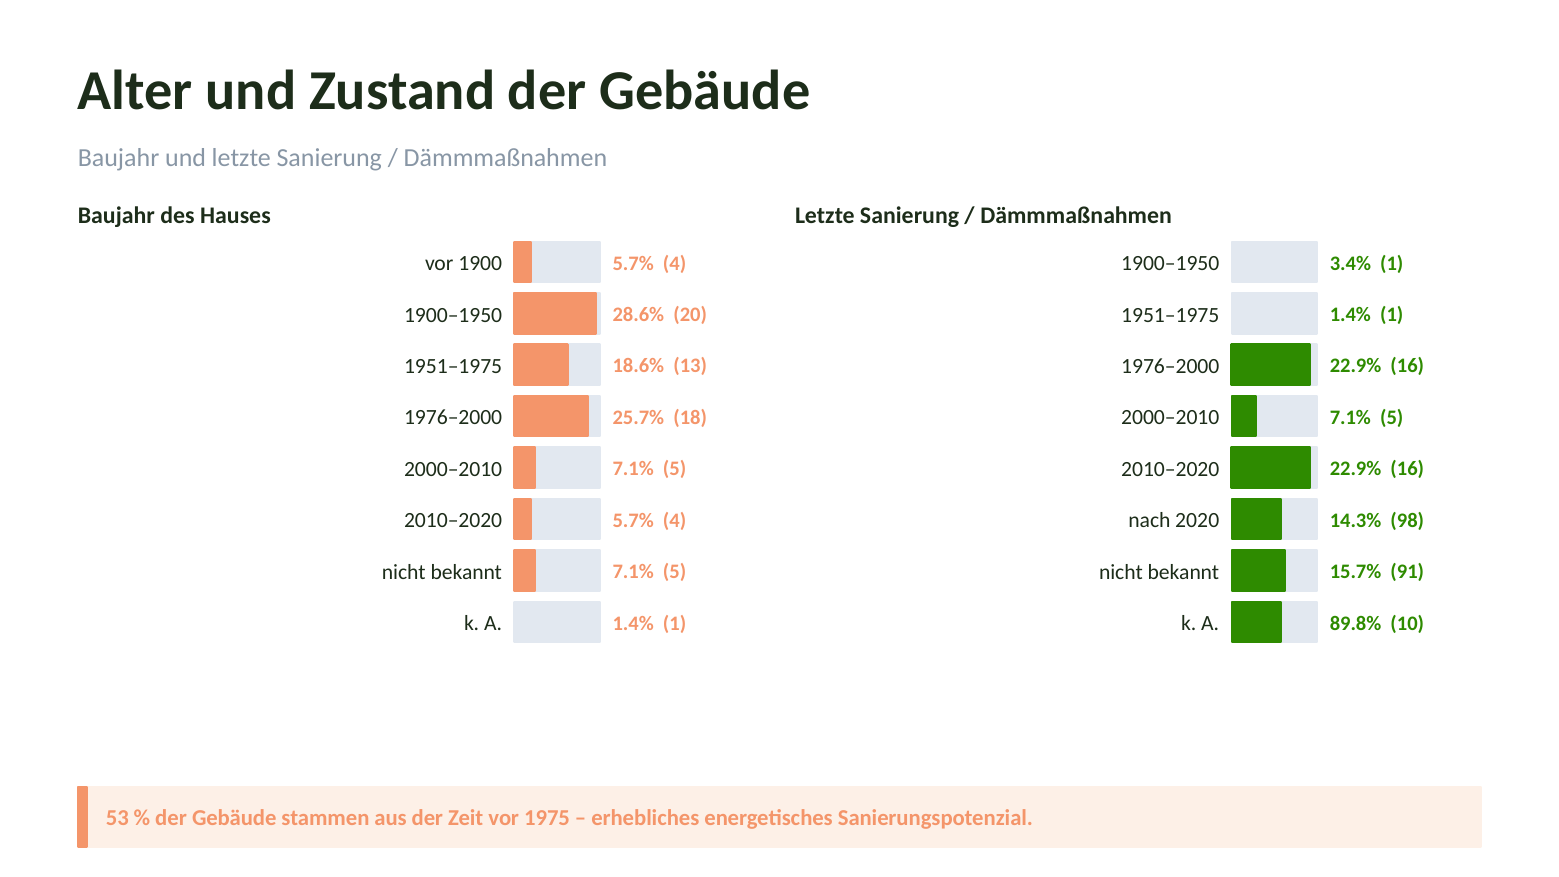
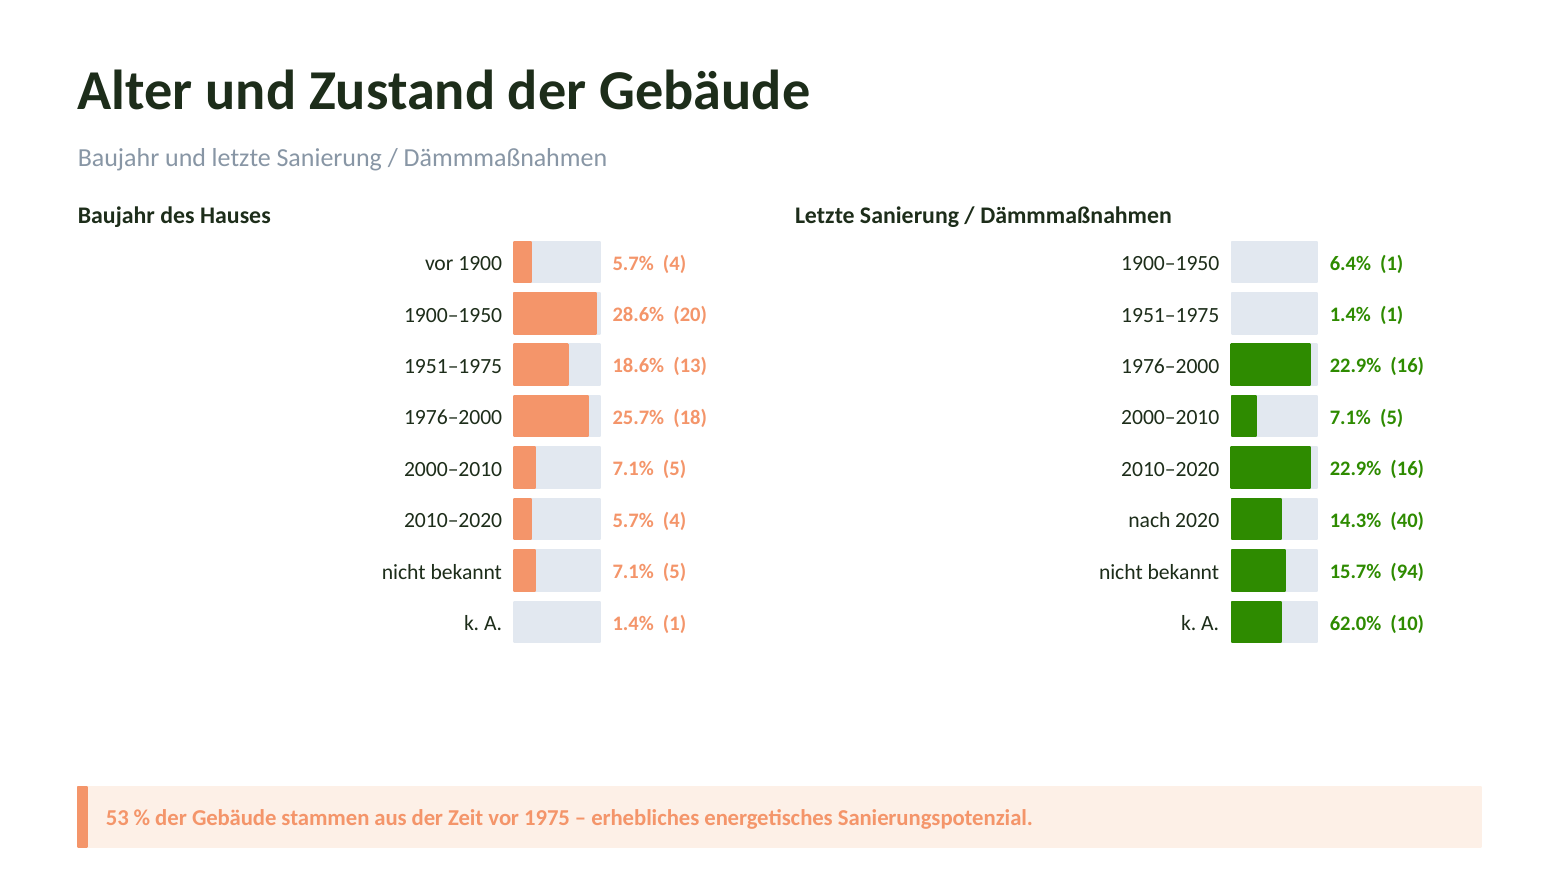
3.4%: 3.4% -> 6.4% (1350, 263)
98: 98 -> 40 (1407, 521)
91: 91 -> 94 (1407, 572)
89.8%: 89.8% -> 62.0% (1356, 623)
